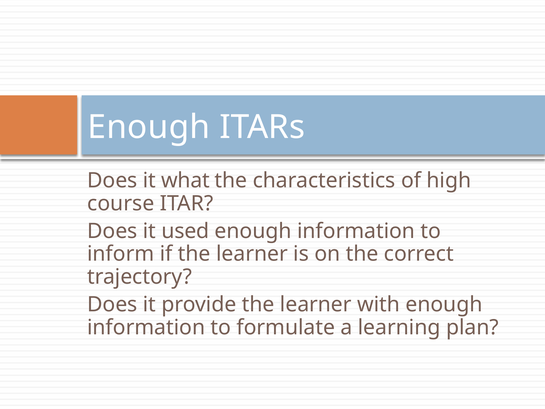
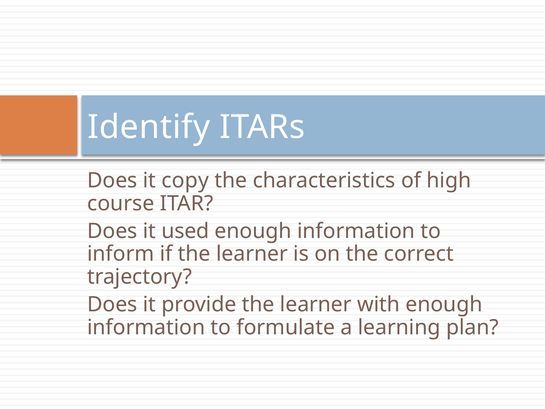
Enough: Enough -> Identify (149, 127)
what: what -> copy (185, 180)
